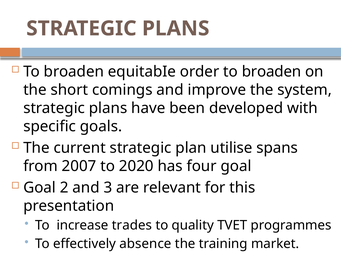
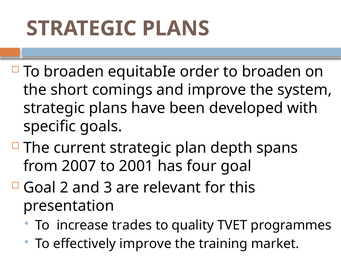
utilise: utilise -> depth (231, 148)
2020: 2020 -> 2001 (136, 166)
effectively absence: absence -> improve (145, 244)
